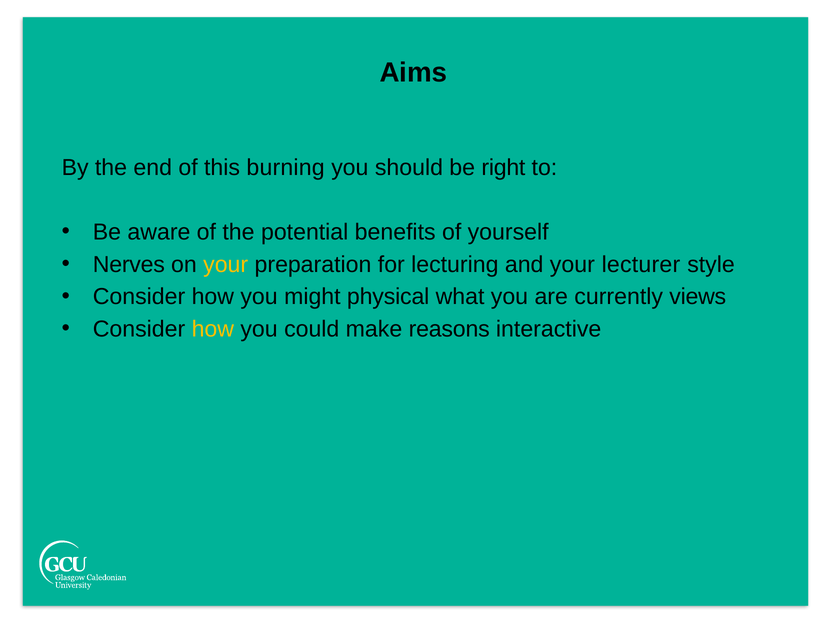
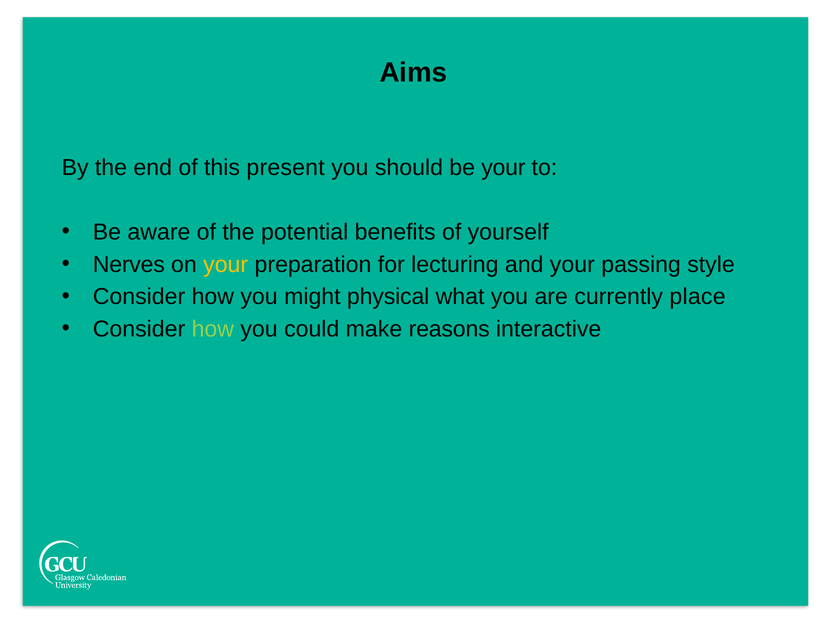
burning: burning -> present (286, 168)
be right: right -> your (503, 168)
lecturer: lecturer -> passing (641, 265)
views: views -> place (698, 297)
how colour: yellow -> light green (213, 329)
